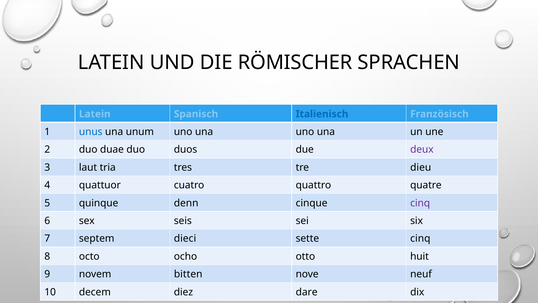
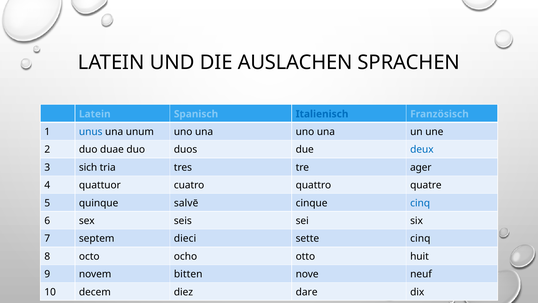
RÖMISCHER: RÖMISCHER -> AUSLACHEN (295, 62)
deux colour: purple -> blue (422, 149)
laut: laut -> sich (88, 167)
dieu: dieu -> ager (421, 167)
denn: denn -> salvē (186, 203)
cinq colour: purple -> blue (420, 203)
